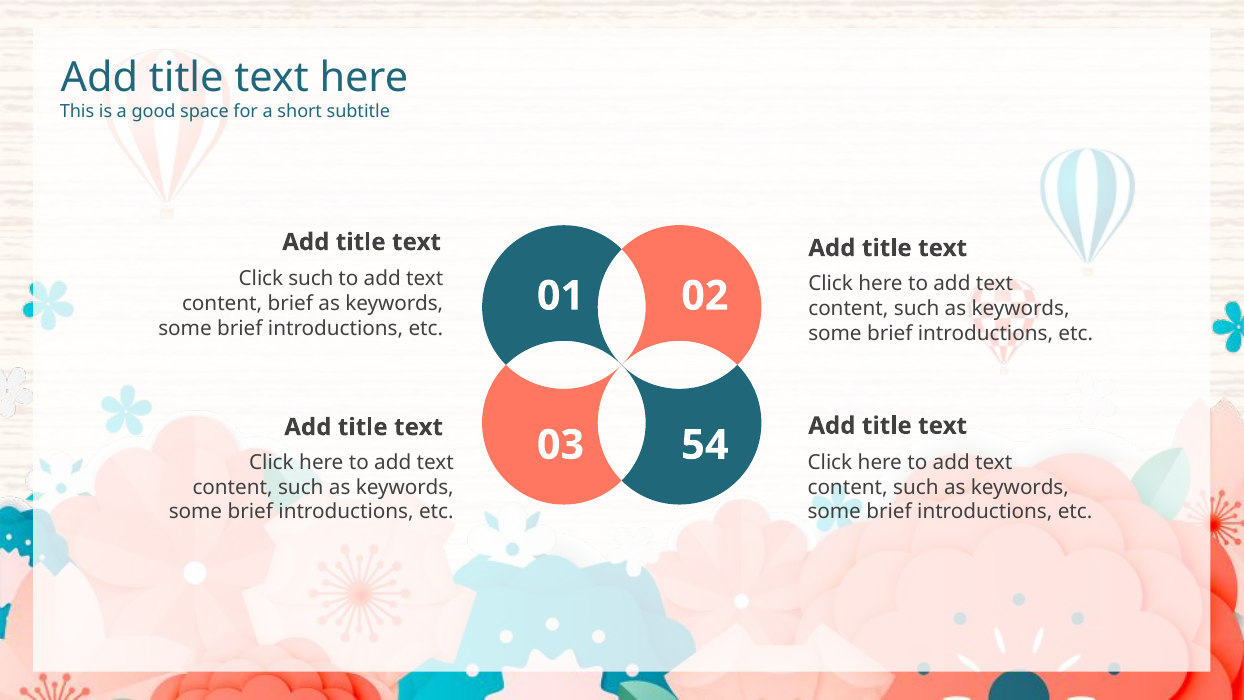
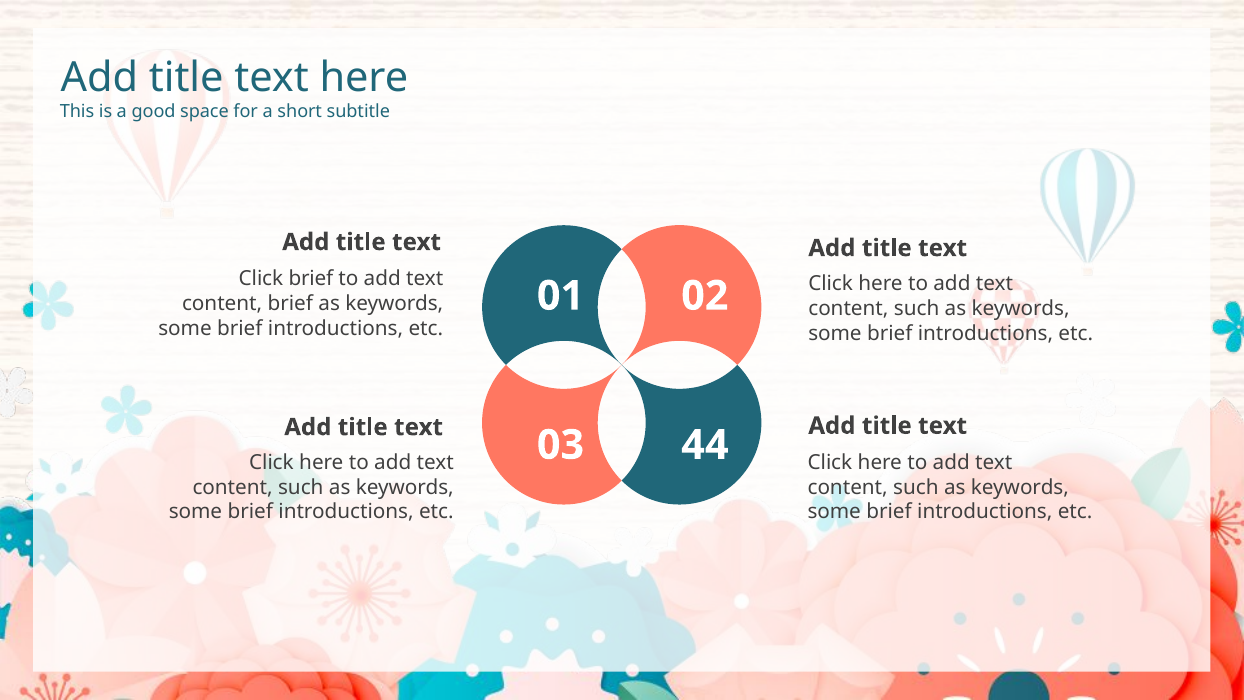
Click such: such -> brief (311, 279)
54: 54 -> 44 (705, 445)
